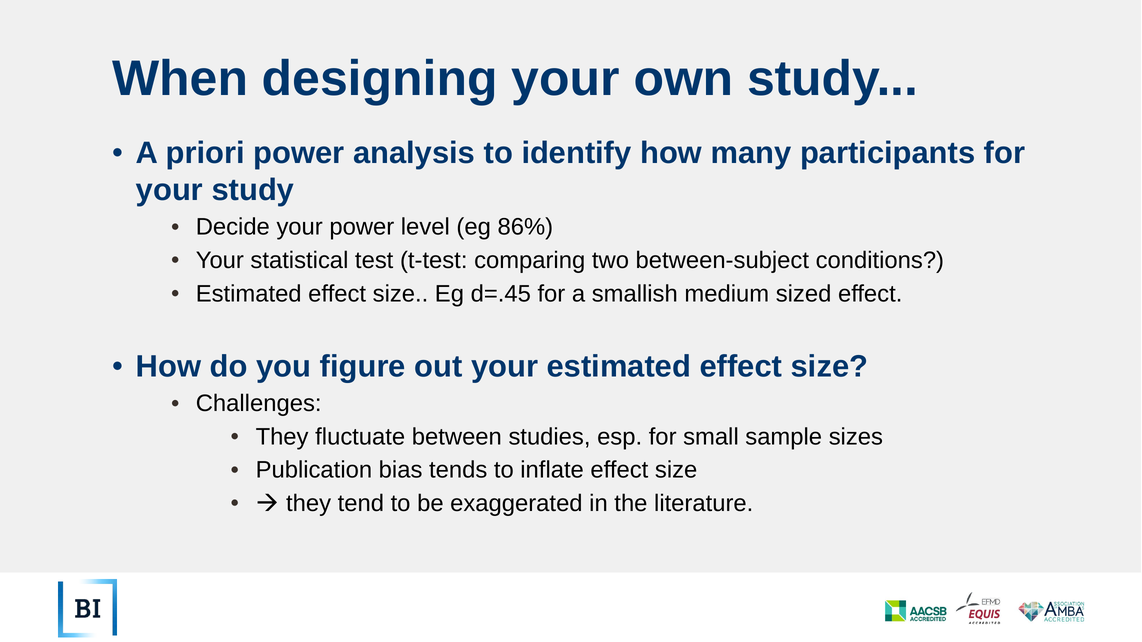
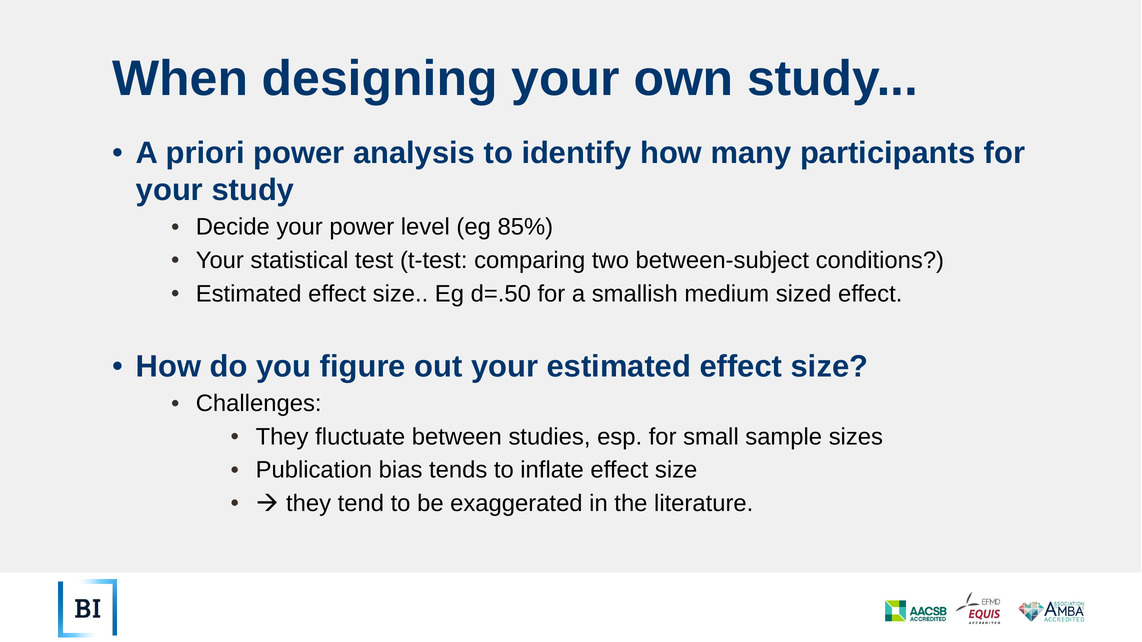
86%: 86% -> 85% (525, 227)
d=.45: d=.45 -> d=.50 (501, 294)
